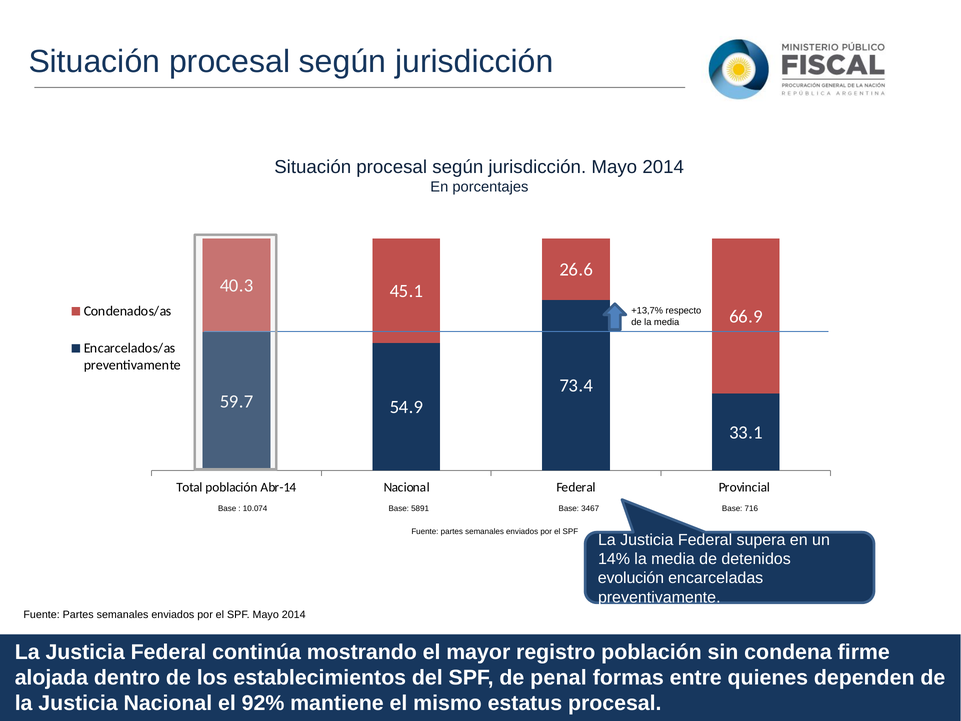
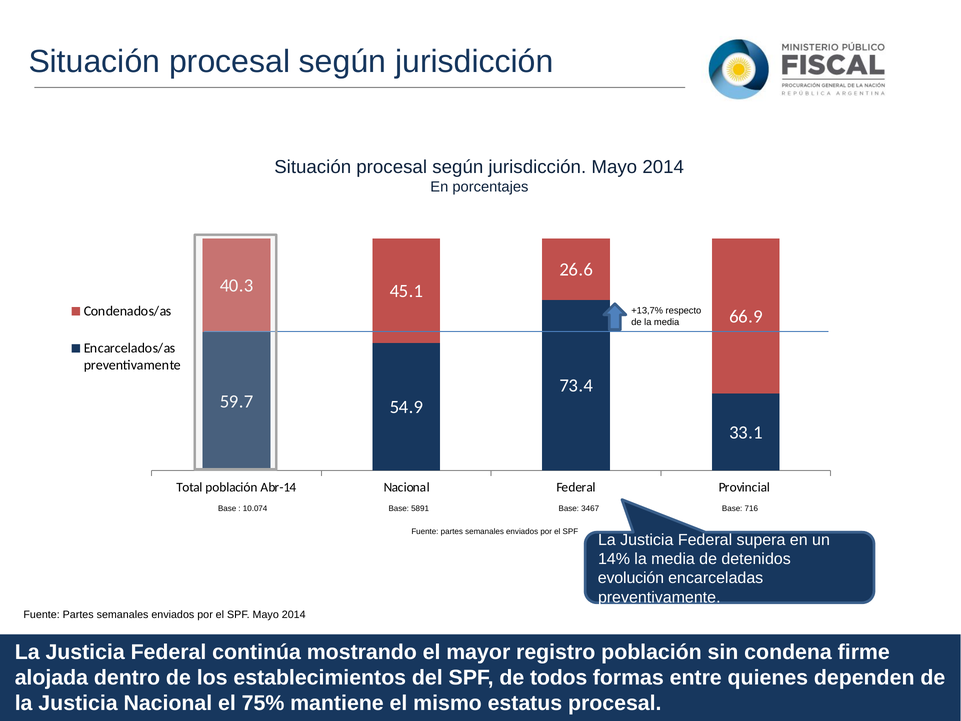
penal: penal -> todos (559, 677)
92%: 92% -> 75% (263, 703)
